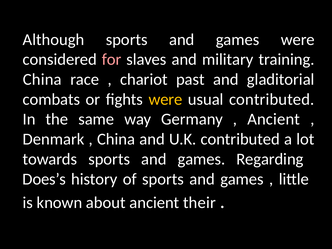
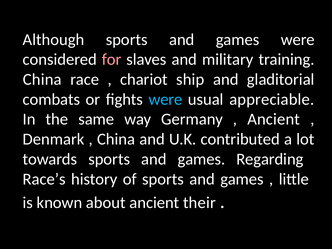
past: past -> ship (190, 79)
were colour: yellow -> light blue (165, 99)
usual contributed: contributed -> appreciable (272, 99)
Does’s: Does’s -> Race’s (44, 179)
